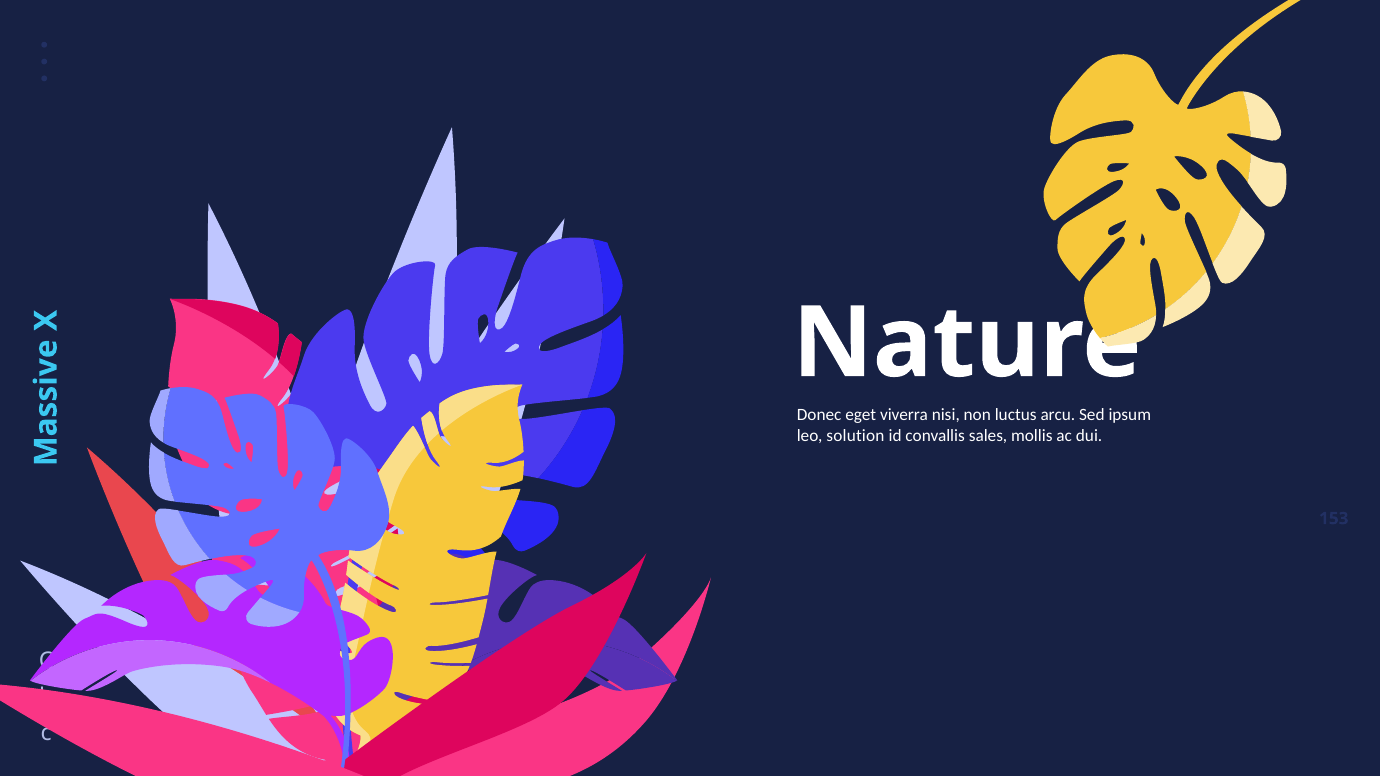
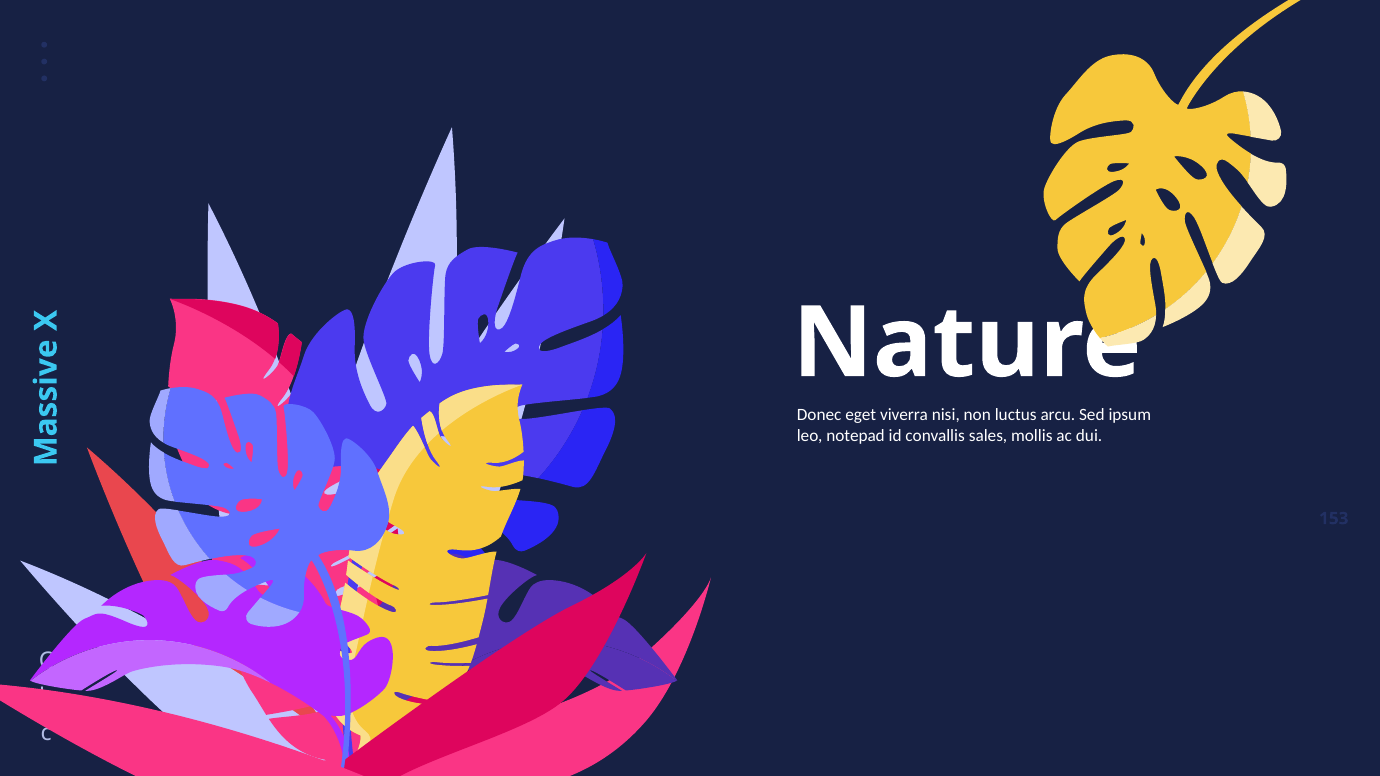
solution: solution -> notepad (856, 436)
